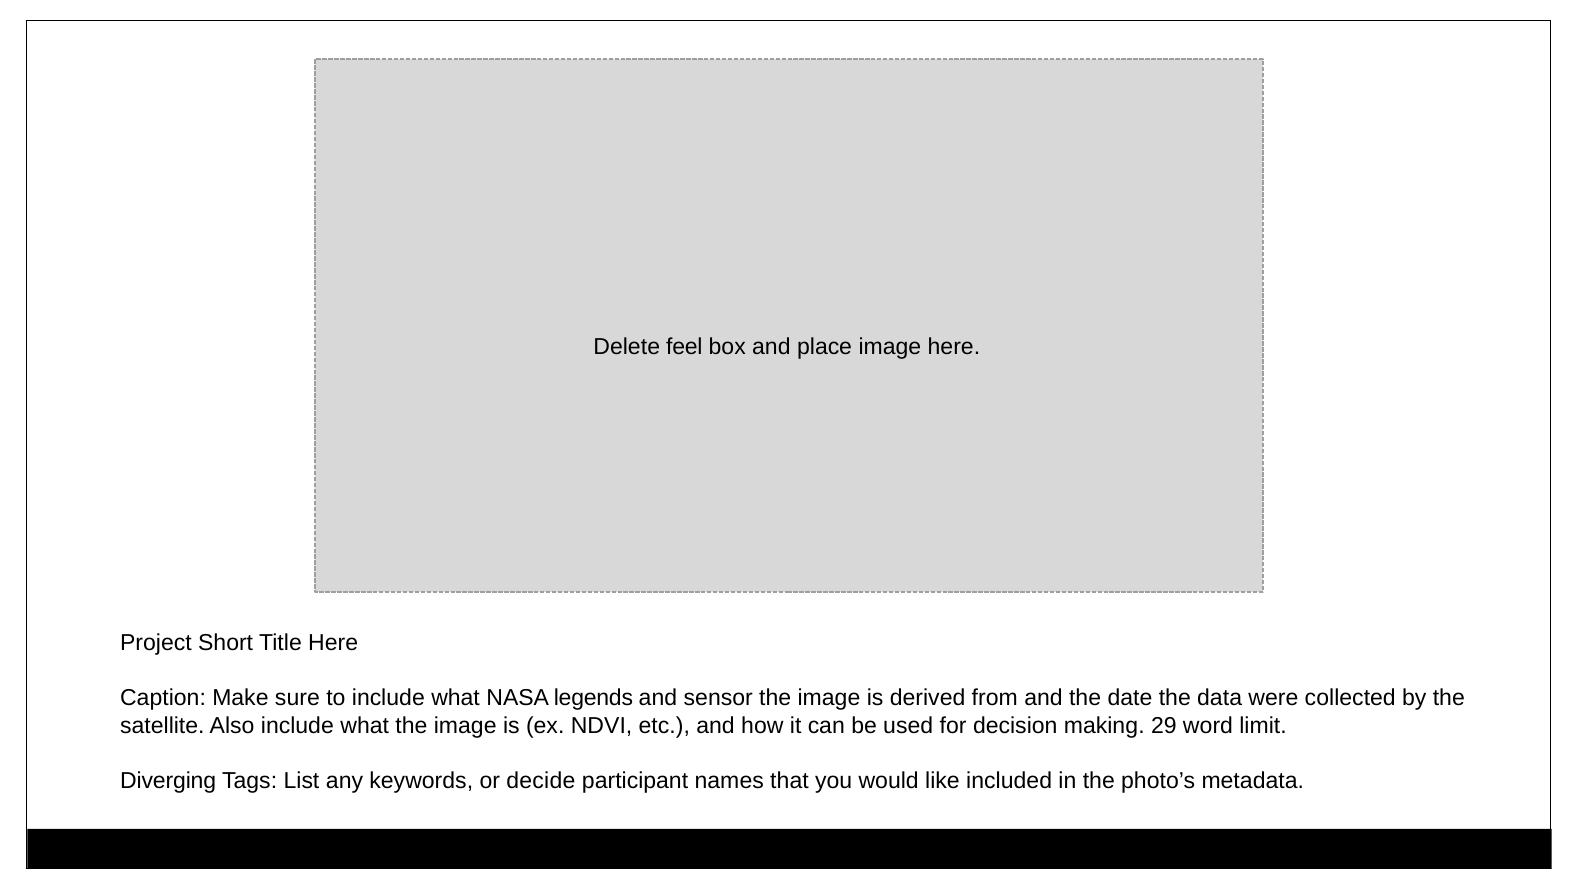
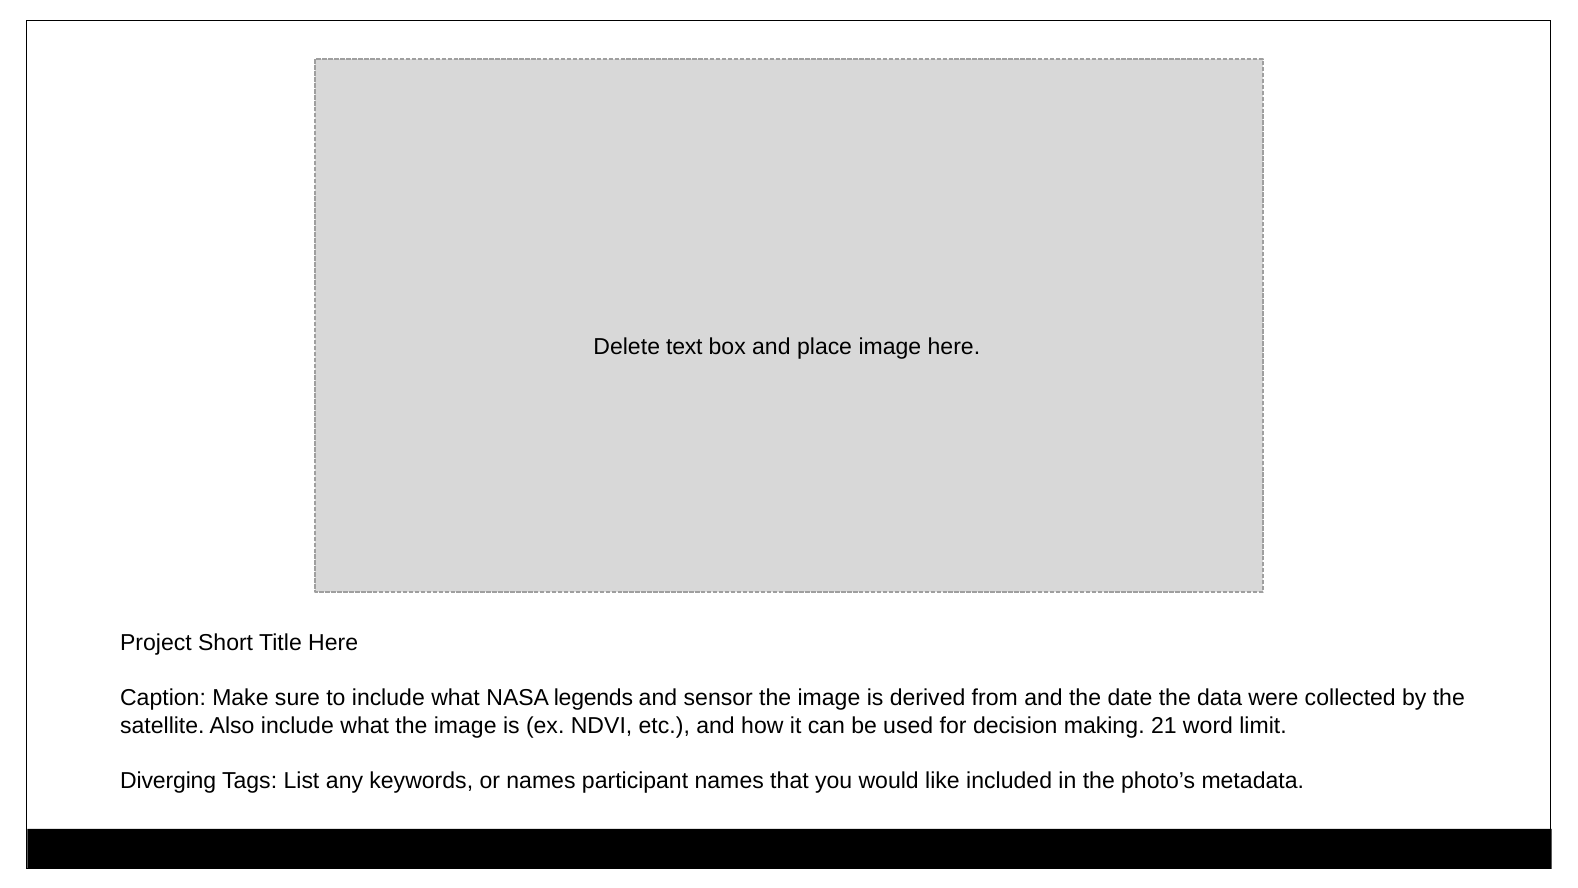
feel: feel -> text (684, 347)
29: 29 -> 21 (1164, 725)
or decide: decide -> names (541, 781)
